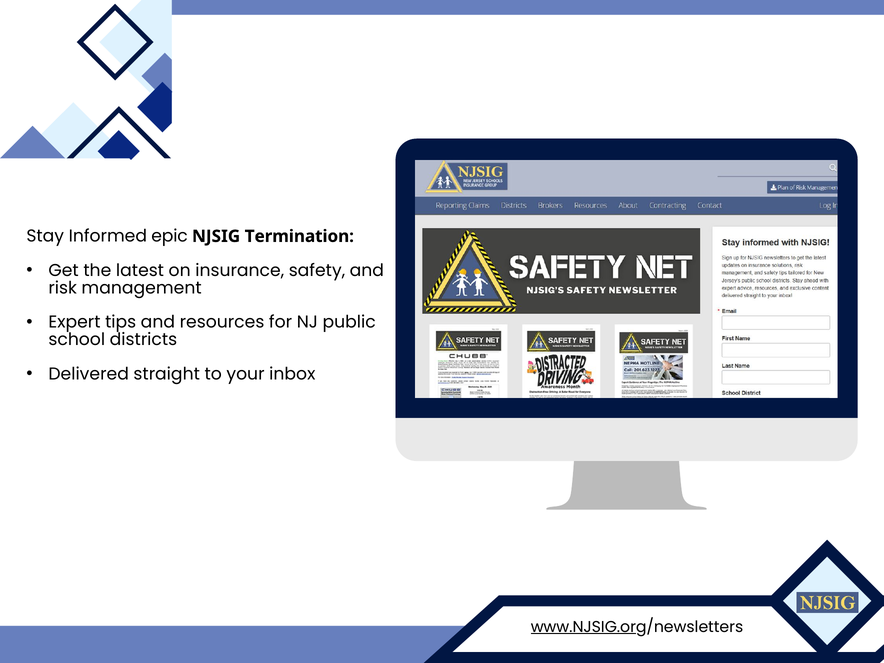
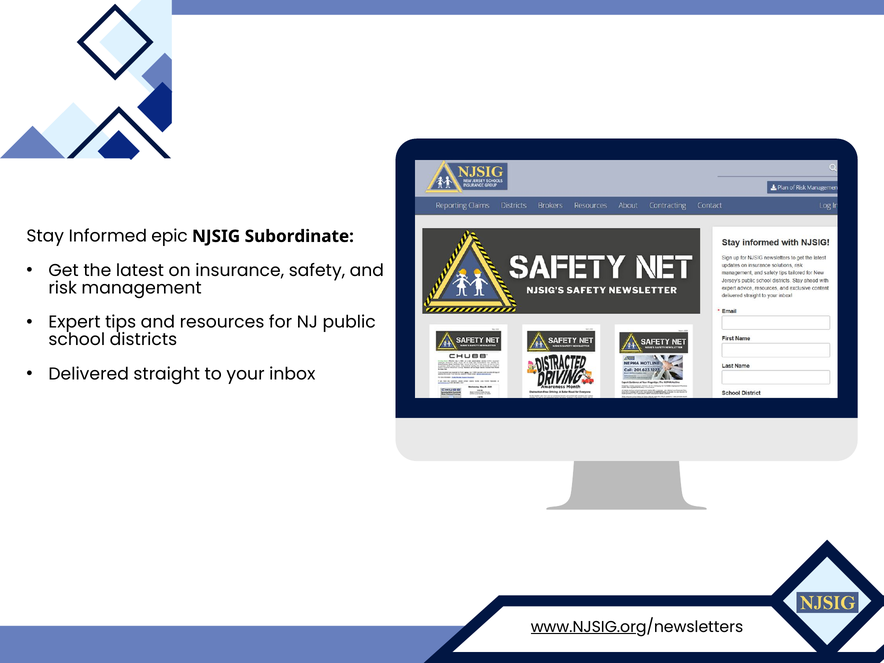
Termination: Termination -> Subordinate (299, 236)
